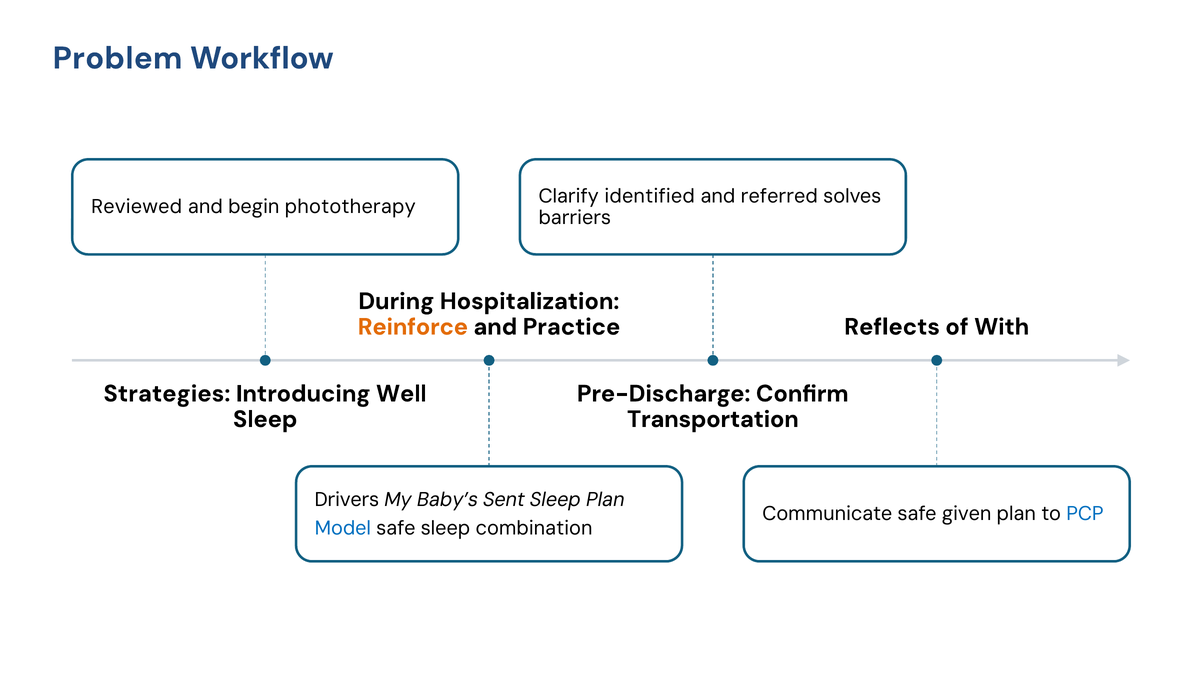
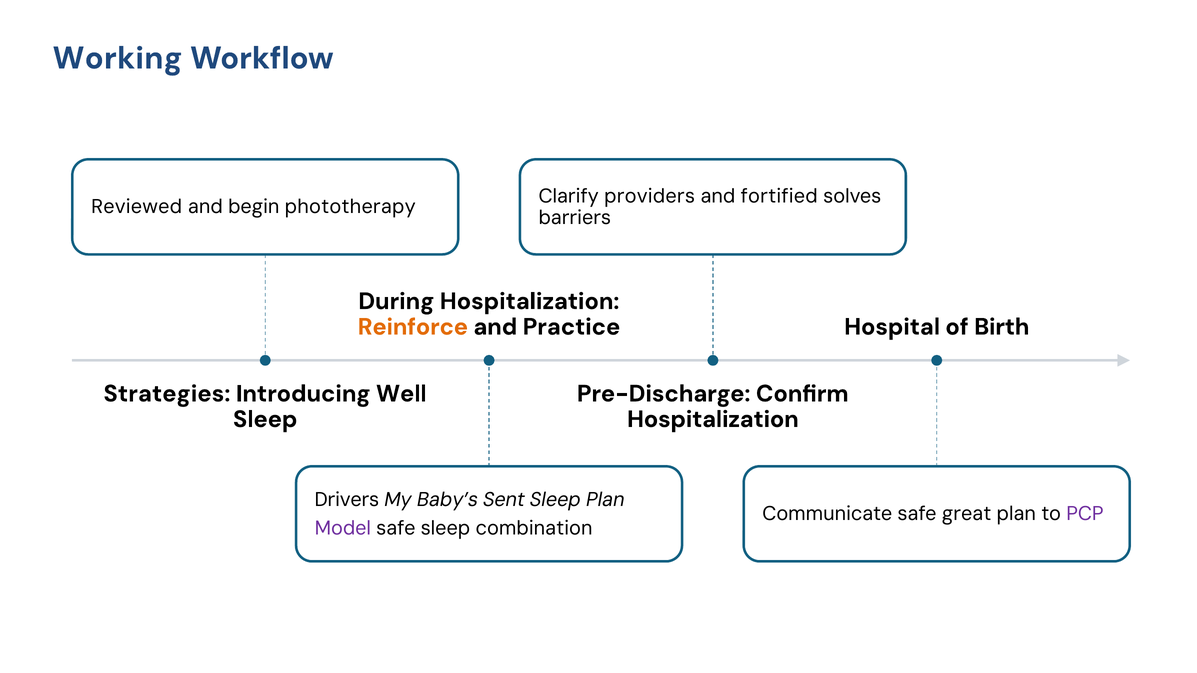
Problem: Problem -> Working (118, 58)
identified: identified -> providers (650, 196)
referred: referred -> fortified (779, 196)
Reflects: Reflects -> Hospital (892, 327)
With: With -> Birth (1002, 327)
Transportation: Transportation -> Hospitalization (713, 419)
given: given -> great (967, 514)
PCP colour: blue -> purple (1085, 514)
Model colour: blue -> purple (343, 528)
